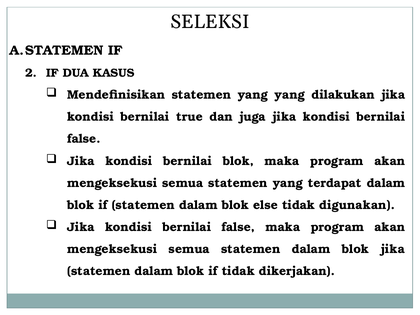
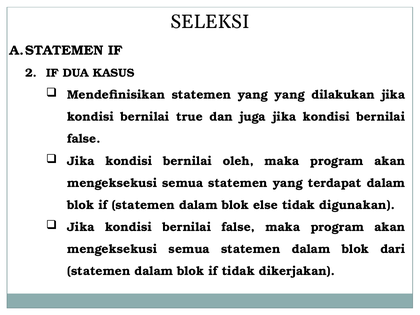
bernilai blok: blok -> oleh (238, 161)
blok jika: jika -> dari (393, 249)
